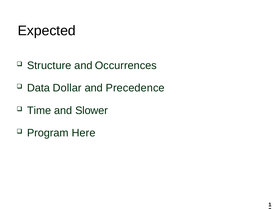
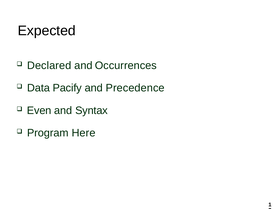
Structure: Structure -> Declared (49, 66)
Dollar: Dollar -> Pacify (67, 88)
Time: Time -> Even (39, 111)
Slower: Slower -> Syntax (92, 111)
